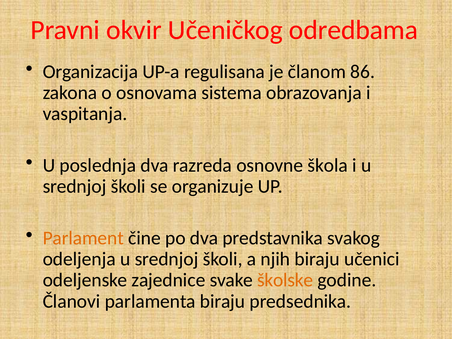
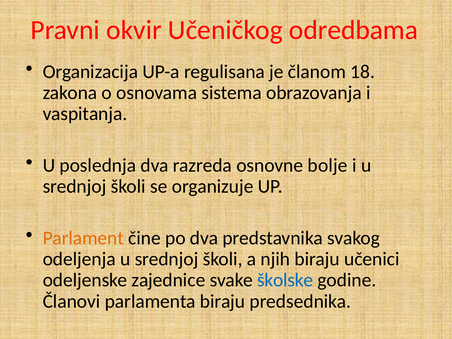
86: 86 -> 18 (363, 72)
škola: škola -> bolje (328, 165)
školske colour: orange -> blue (285, 280)
